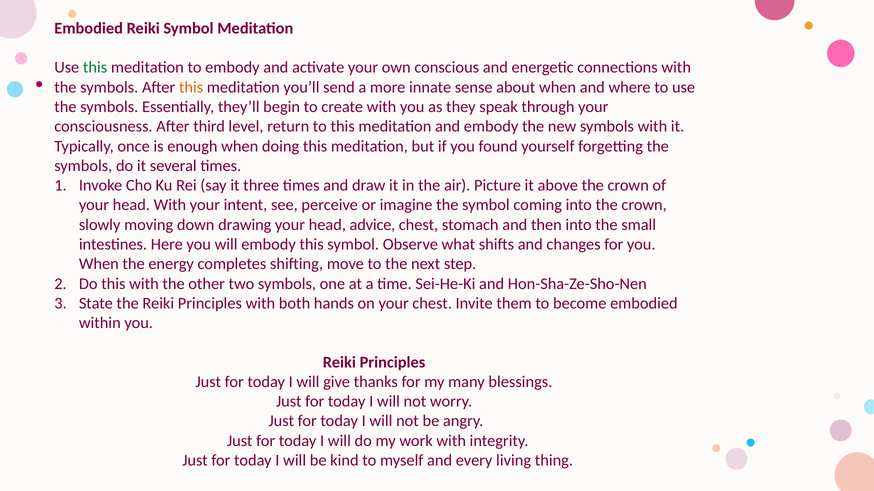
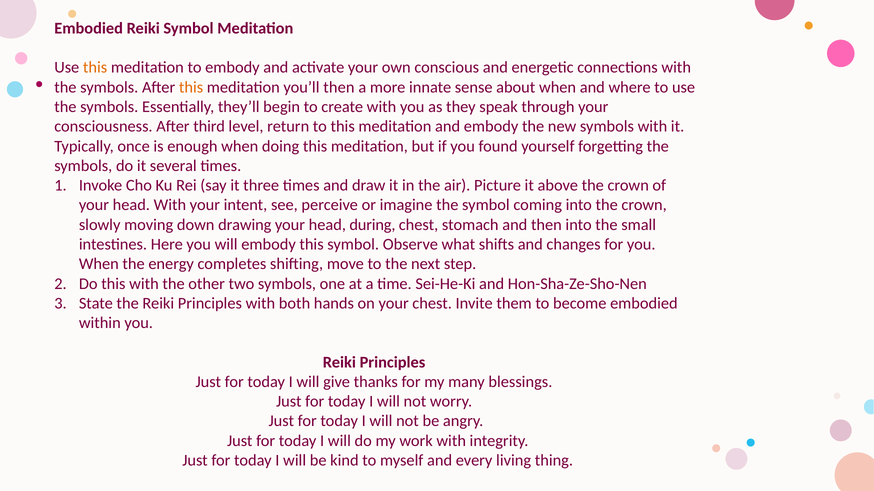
this colour: green -> orange (95, 68)
you’ll send: send -> then (339, 87)
advice: advice -> during (372, 225)
